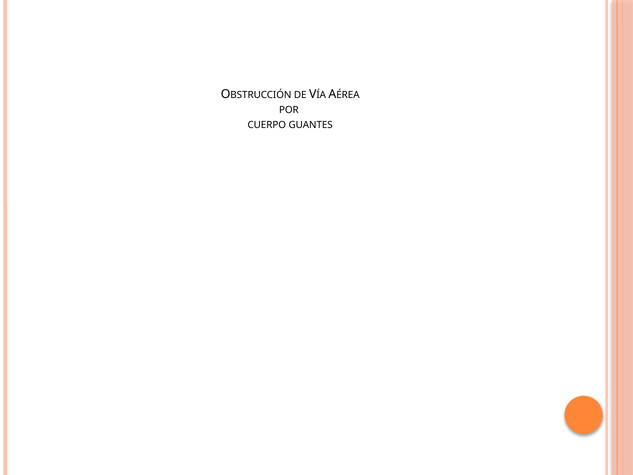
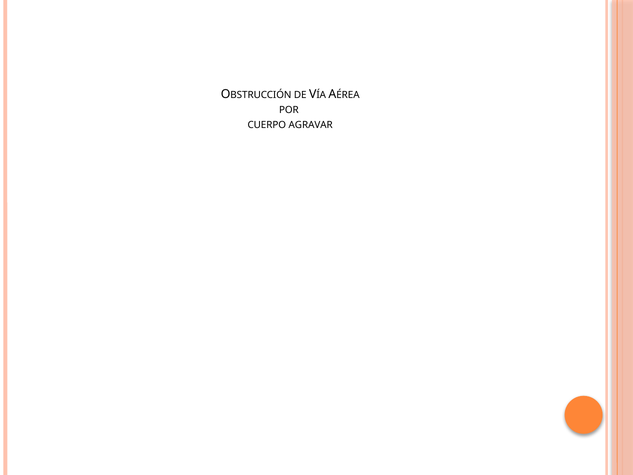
GUANTES: GUANTES -> AGRAVAR (311, 125)
